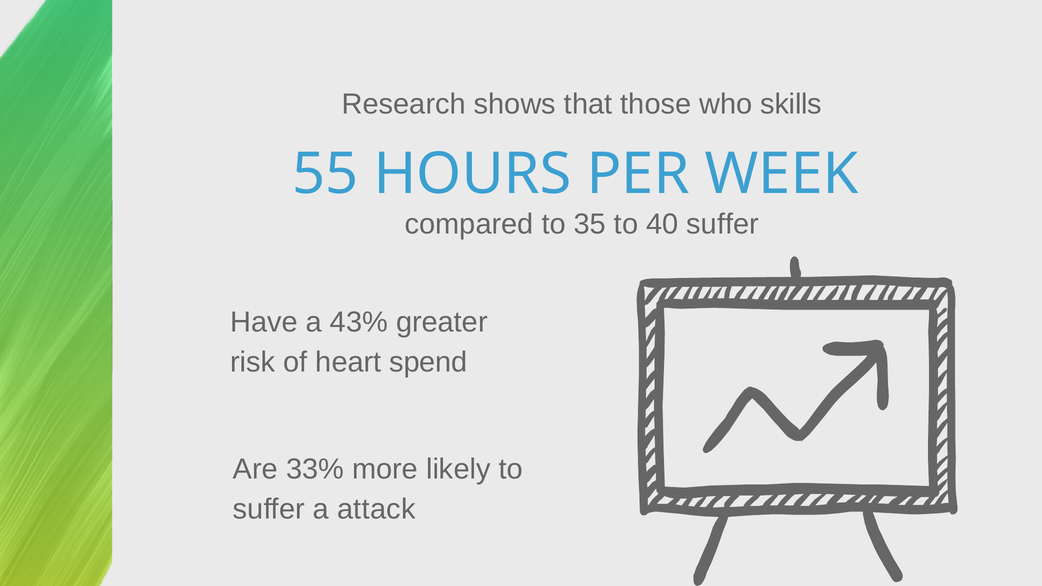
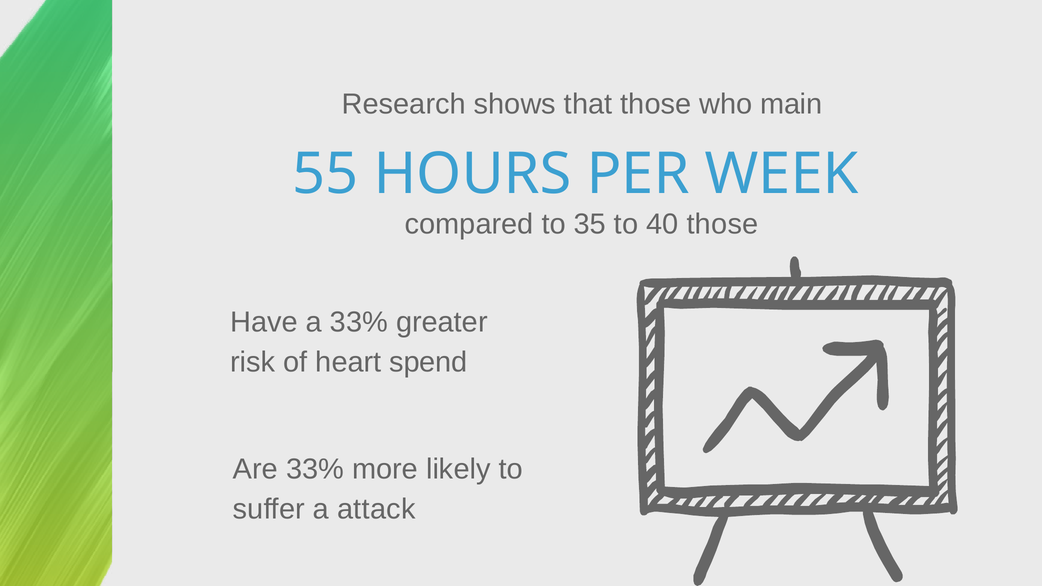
skills: skills -> main (791, 104)
40 suffer: suffer -> those (723, 224)
a 43%: 43% -> 33% (359, 322)
